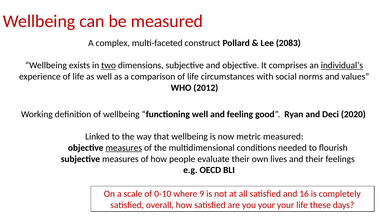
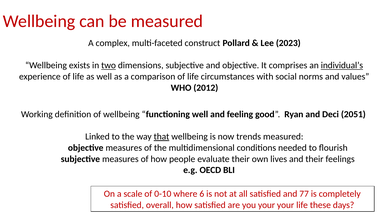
2083: 2083 -> 2023 (288, 43)
2020: 2020 -> 2051 (353, 114)
that underline: none -> present (162, 136)
metric: metric -> trends (249, 136)
measures underline: present -> none (124, 148)
9: 9 -> 6 (202, 194)
16: 16 -> 77 (304, 194)
